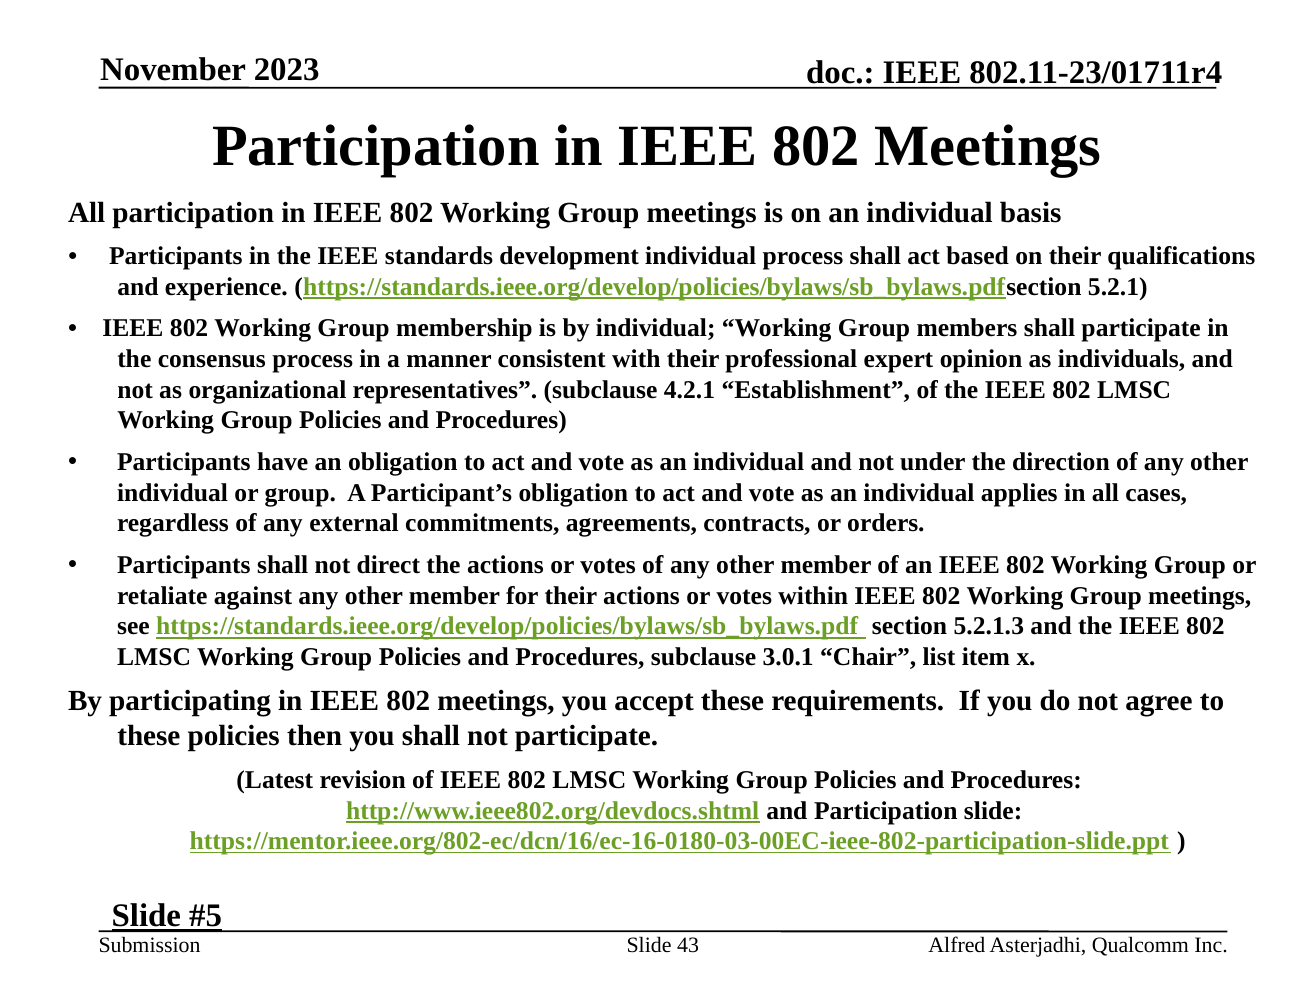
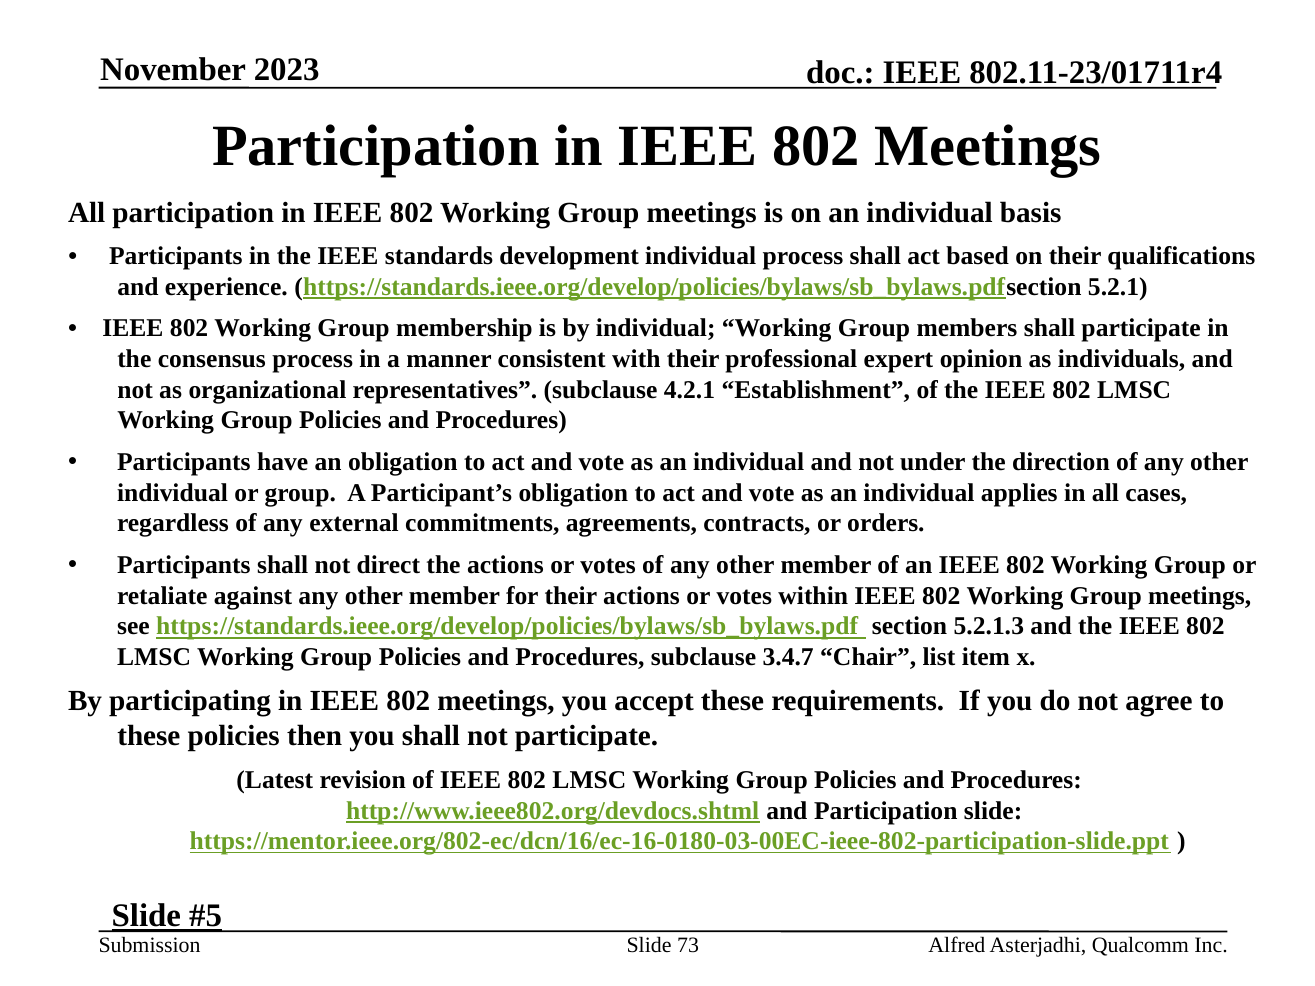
3.0.1: 3.0.1 -> 3.4.7 (788, 657)
43: 43 -> 73 (688, 946)
